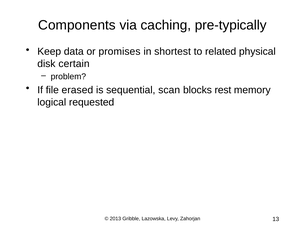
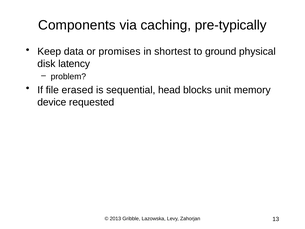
related: related -> ground (221, 52)
certain: certain -> latency (74, 64)
scan: scan -> head (169, 90)
rest: rest -> unit (223, 90)
logical: logical -> device (52, 102)
